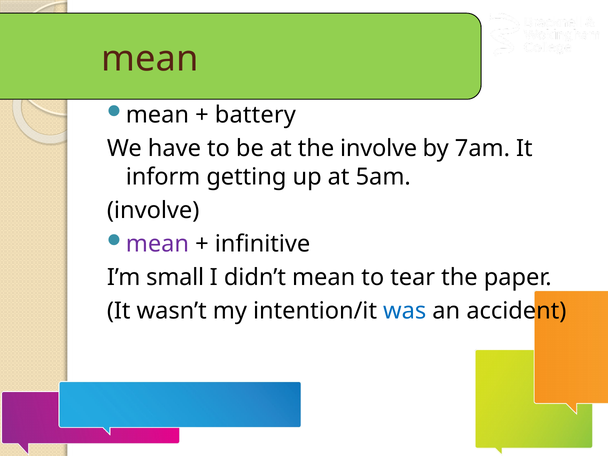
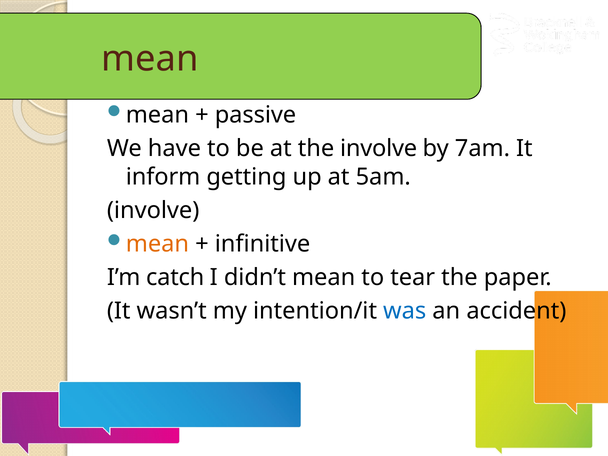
battery: battery -> passive (255, 115)
mean colour: purple -> orange (157, 244)
small: small -> catch (175, 277)
